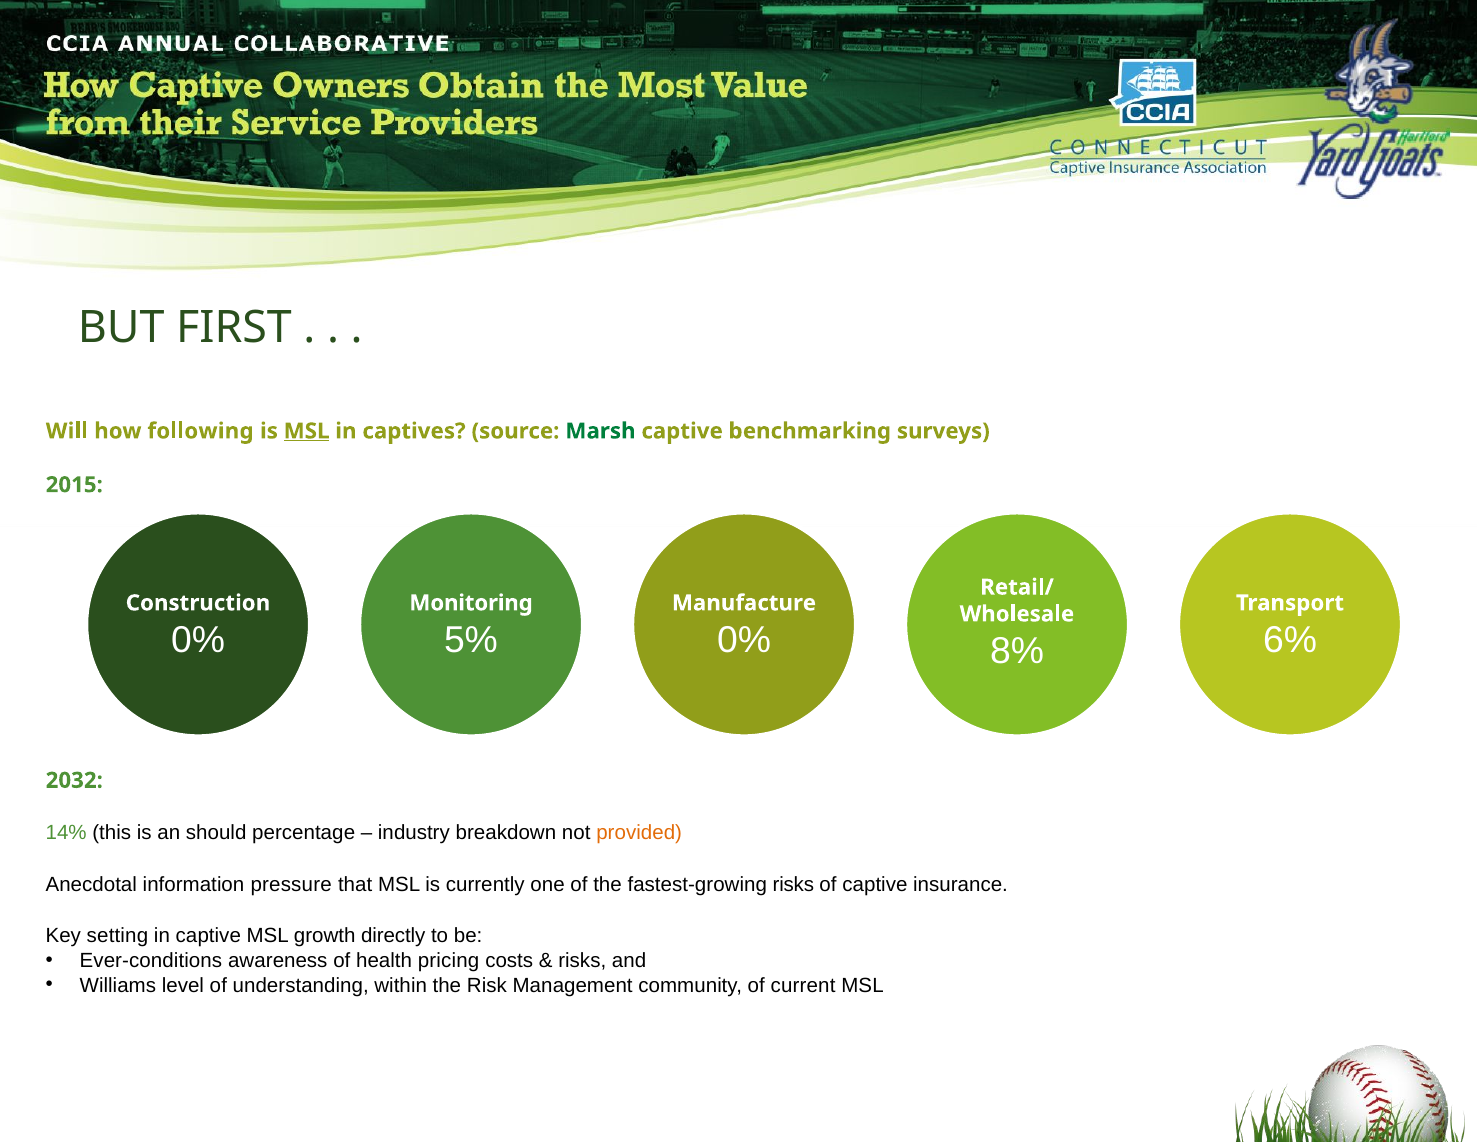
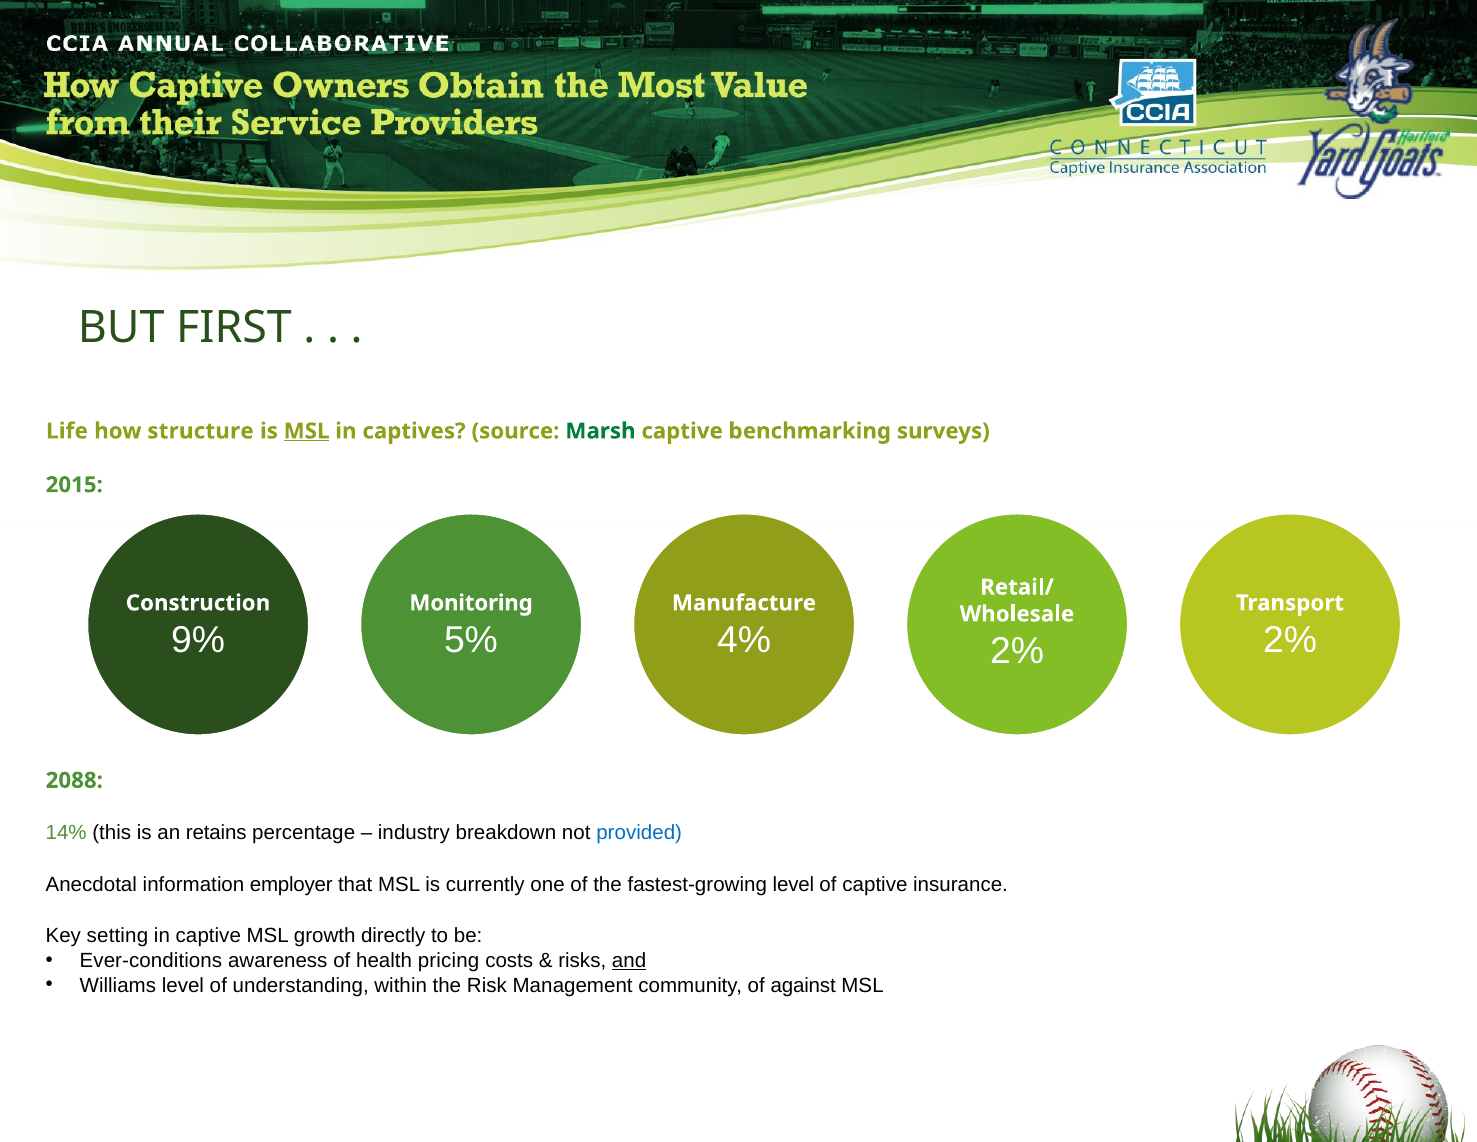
Will: Will -> Life (67, 431)
following: following -> structure (200, 431)
0%: 0% -> 9% (198, 640)
0%: 0% -> 4% (744, 640)
6%: 6% -> 2% (1290, 640)
8%: 8% -> 2% (1017, 651)
2032: 2032 -> 2088 (74, 780)
should: should -> retains (216, 832)
provided colour: orange -> blue (639, 832)
pressure: pressure -> employer (291, 884)
fastest-growing risks: risks -> level (793, 884)
and underline: none -> present (629, 960)
current: current -> against (803, 985)
